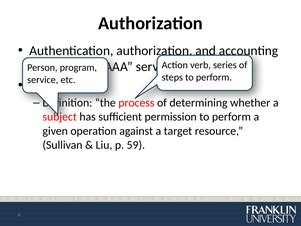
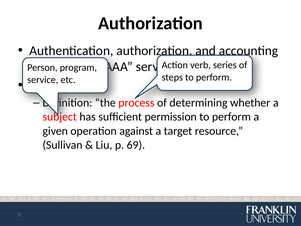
59: 59 -> 69 (136, 145)
